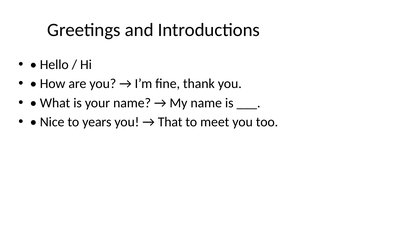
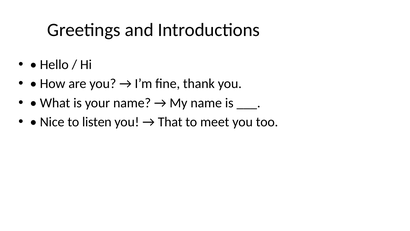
years: years -> listen (97, 122)
